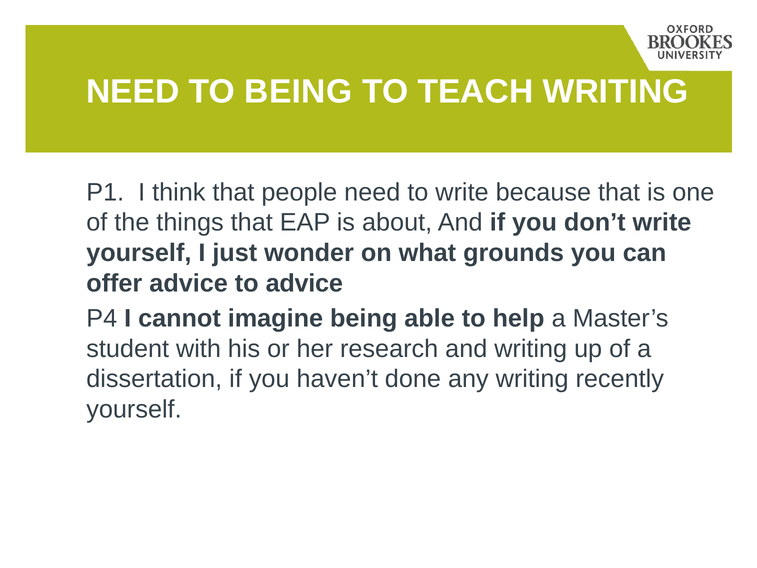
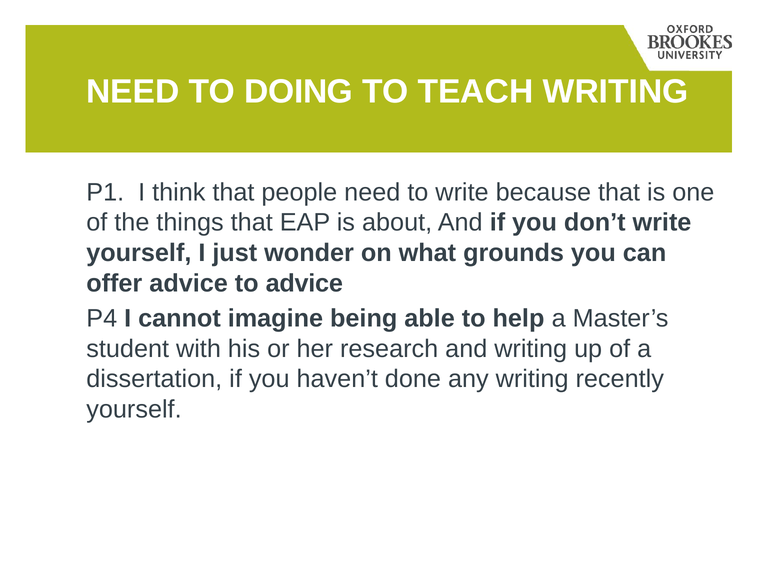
TO BEING: BEING -> DOING (299, 91)
